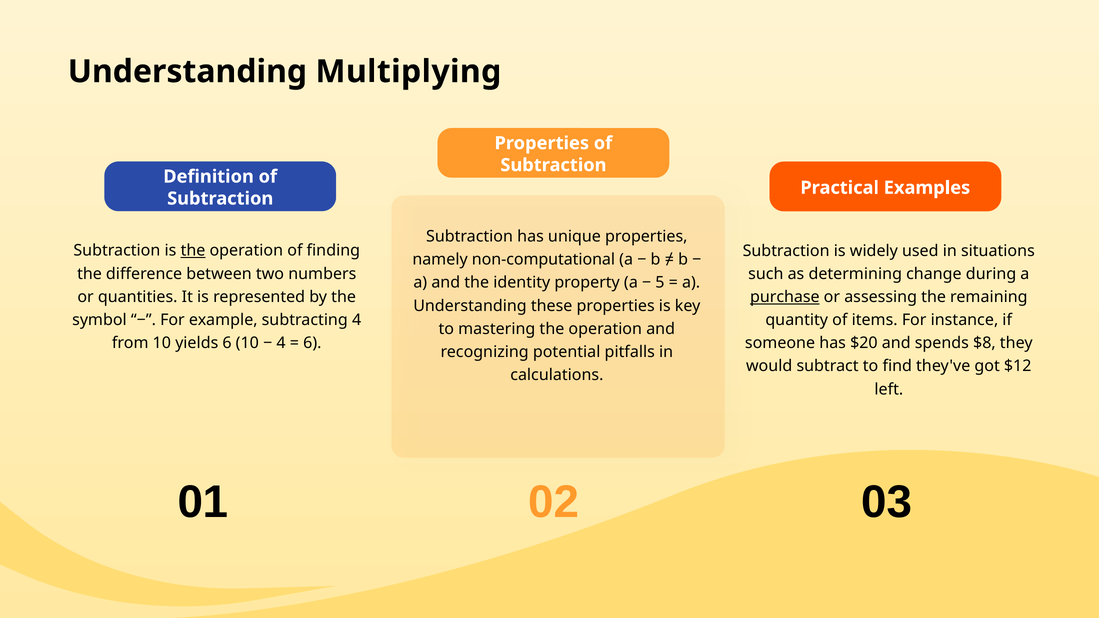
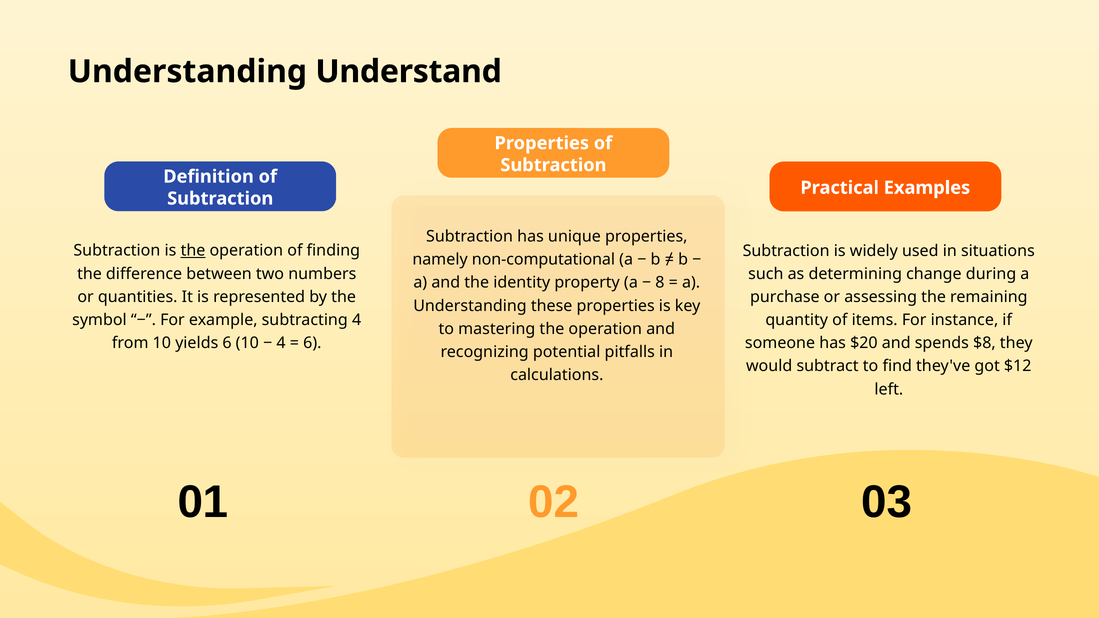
Multiplying: Multiplying -> Understand (409, 72)
5: 5 -> 8 (660, 283)
purchase underline: present -> none (785, 297)
